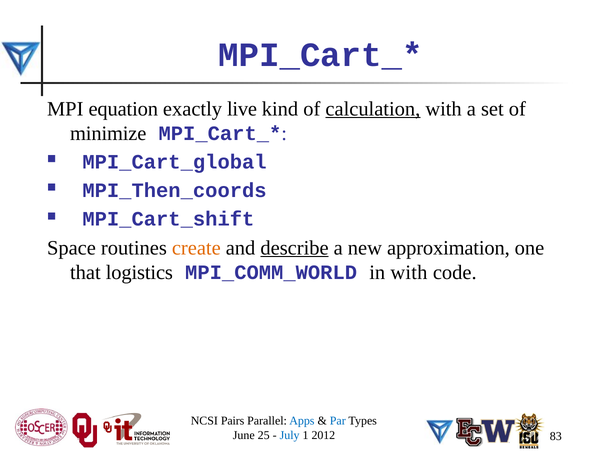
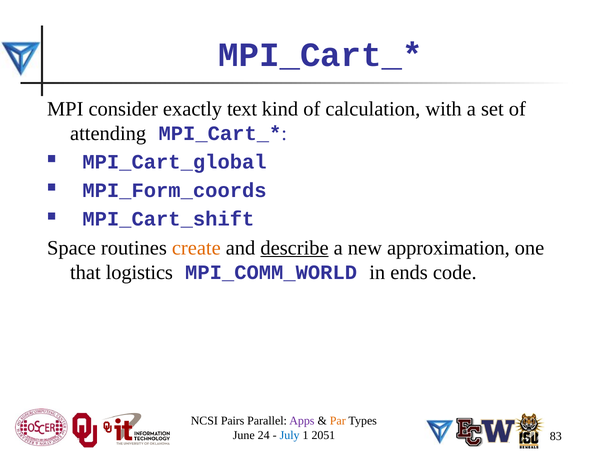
equation: equation -> consider (123, 109)
live: live -> text (242, 109)
calculation underline: present -> none (373, 109)
minimize: minimize -> attending (108, 133)
MPI_Then_coords: MPI_Then_coords -> MPI_Form_coords (175, 191)
in with: with -> ends (409, 273)
Apps colour: blue -> purple (302, 421)
Par colour: blue -> orange (338, 421)
25: 25 -> 24 (264, 436)
2012: 2012 -> 2051 (323, 436)
